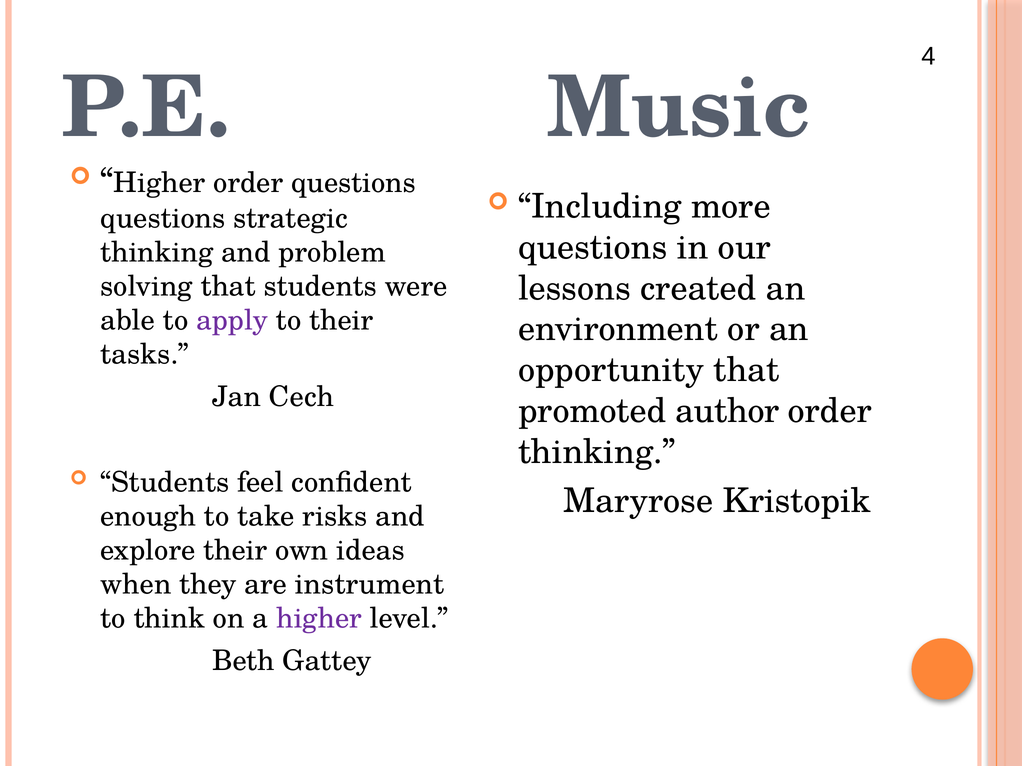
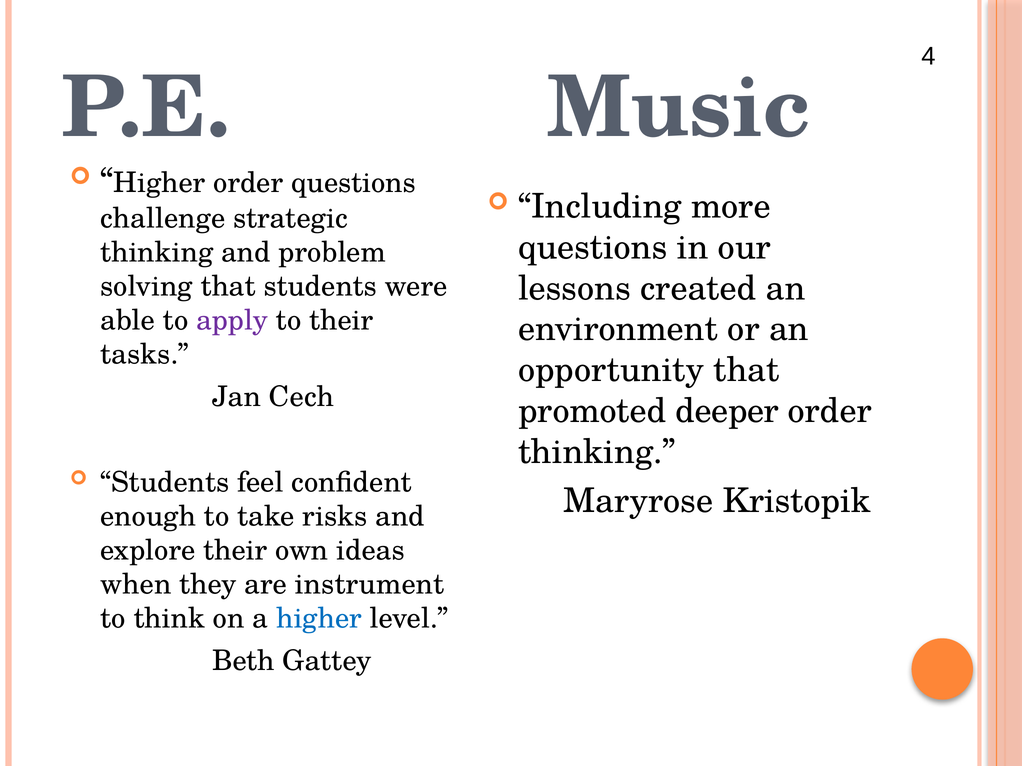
questions: questions -> challenge (163, 218)
author: author -> deeper (727, 411)
higher colour: purple -> blue (319, 619)
